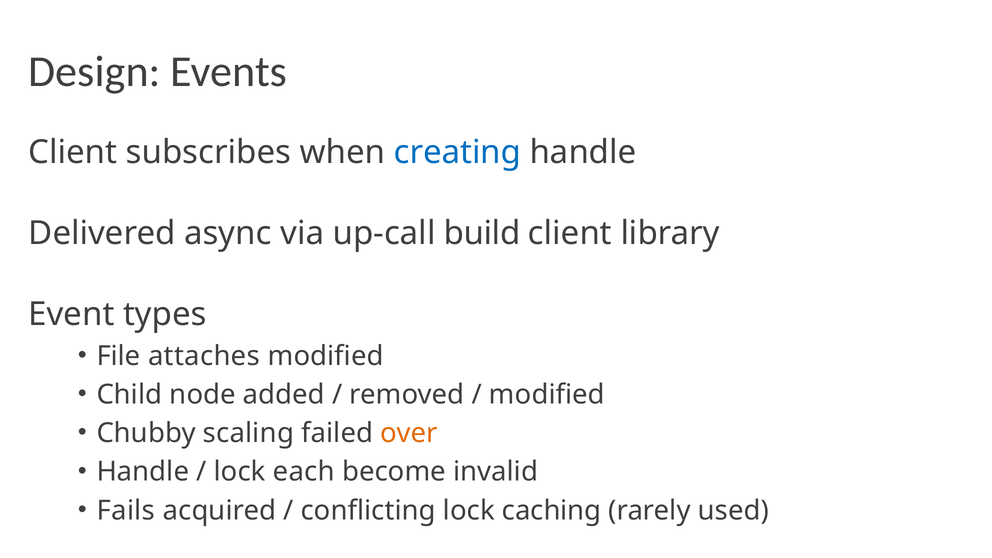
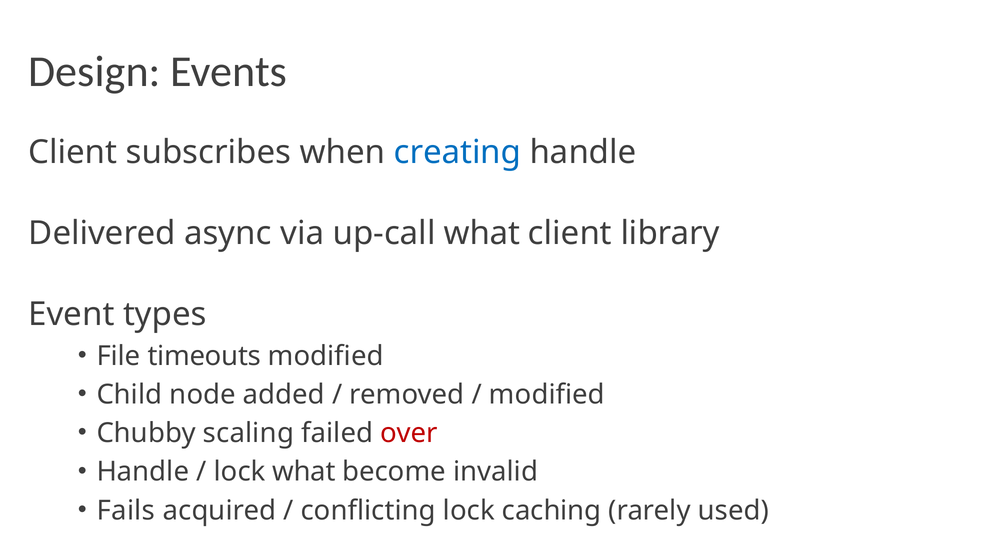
up-call build: build -> what (482, 233)
attaches: attaches -> timeouts (204, 356)
over colour: orange -> red (409, 433)
lock each: each -> what (304, 472)
